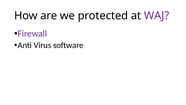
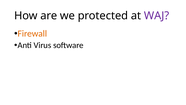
Firewall colour: purple -> orange (32, 34)
